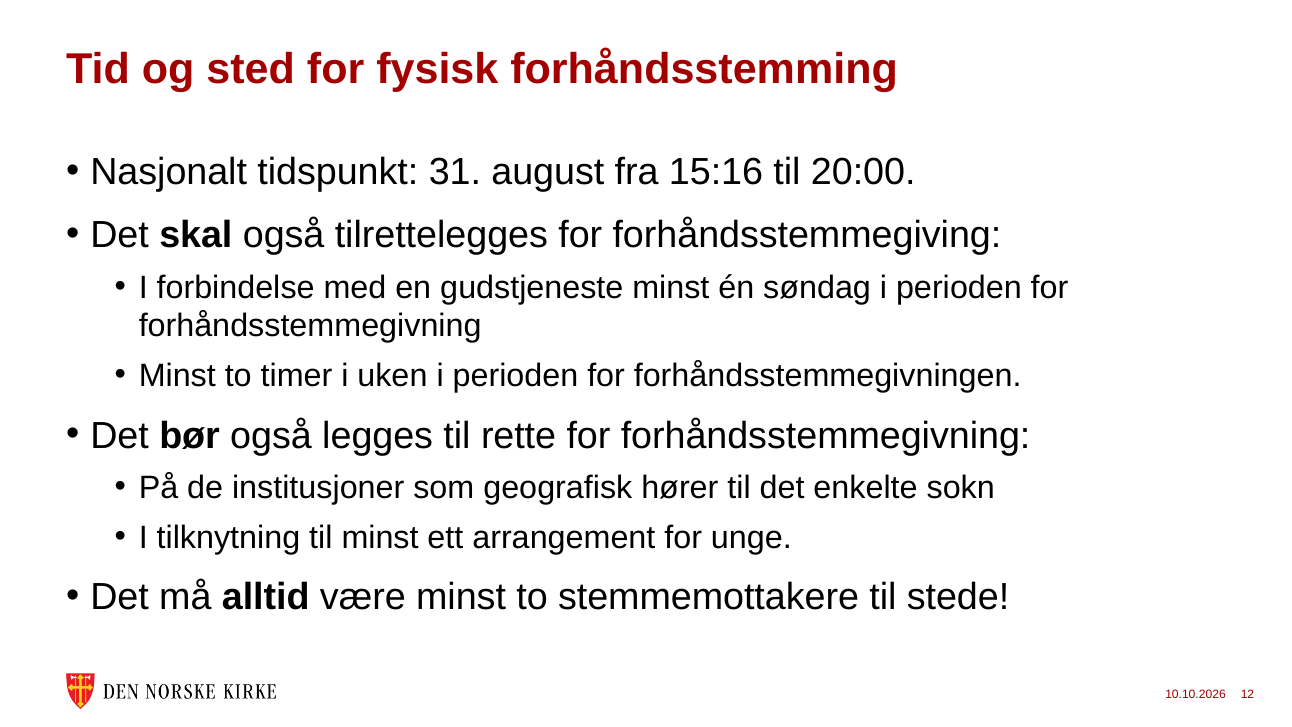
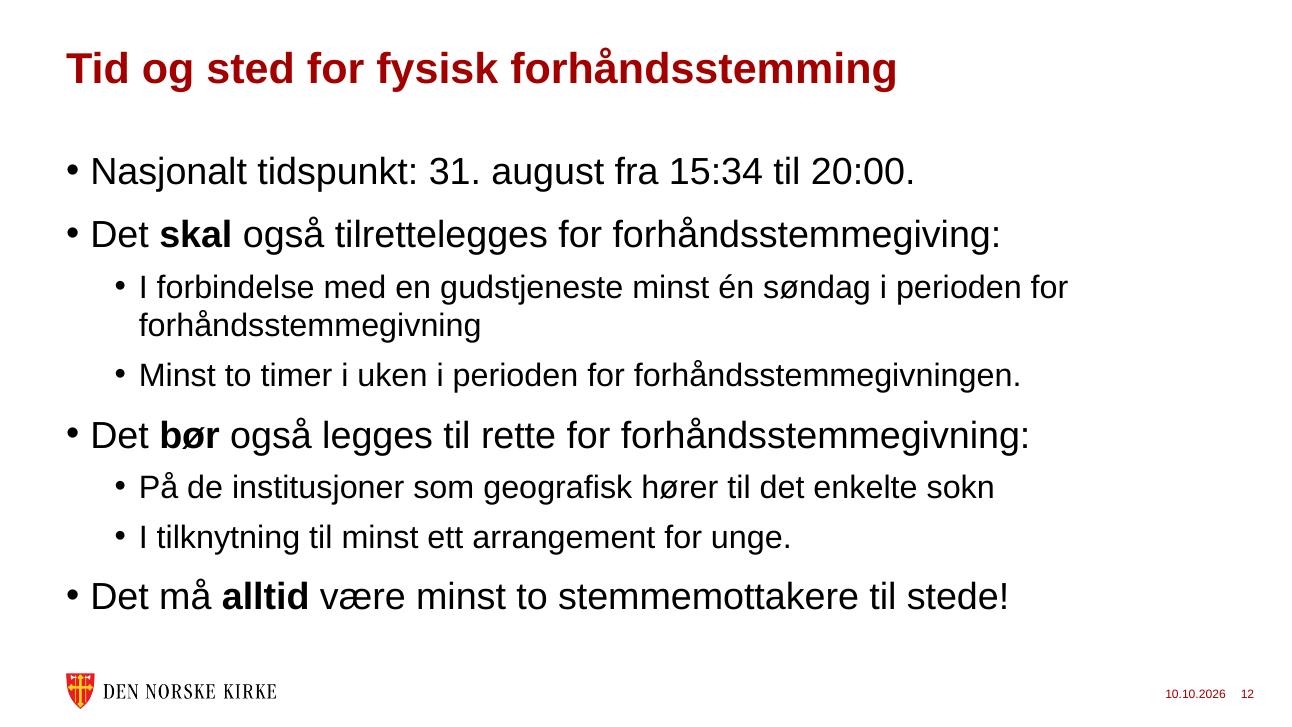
15:16: 15:16 -> 15:34 (716, 172)
